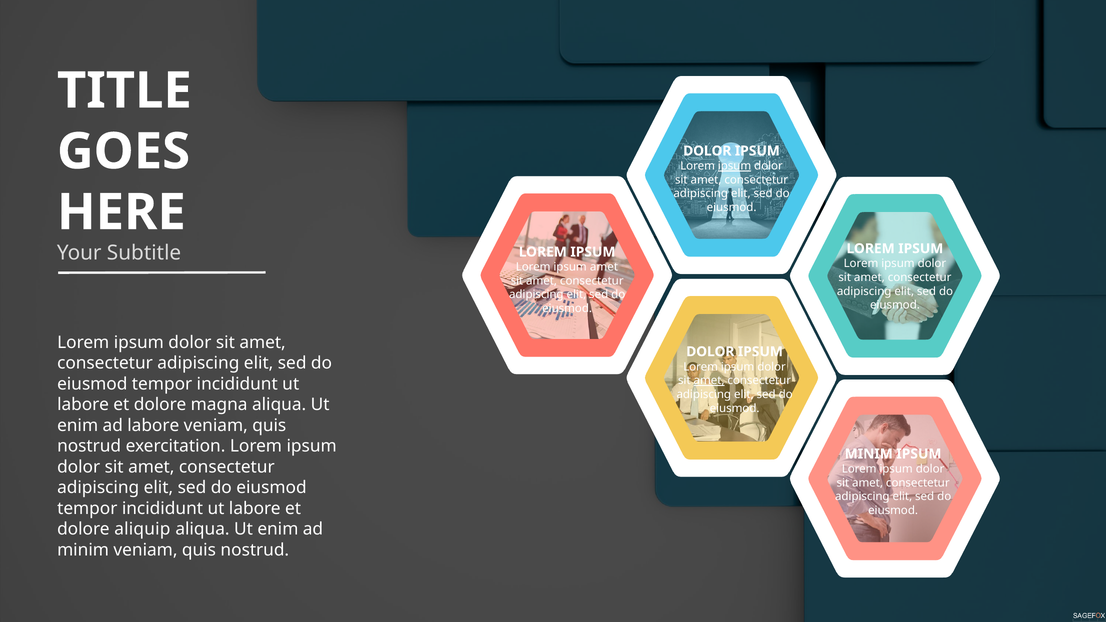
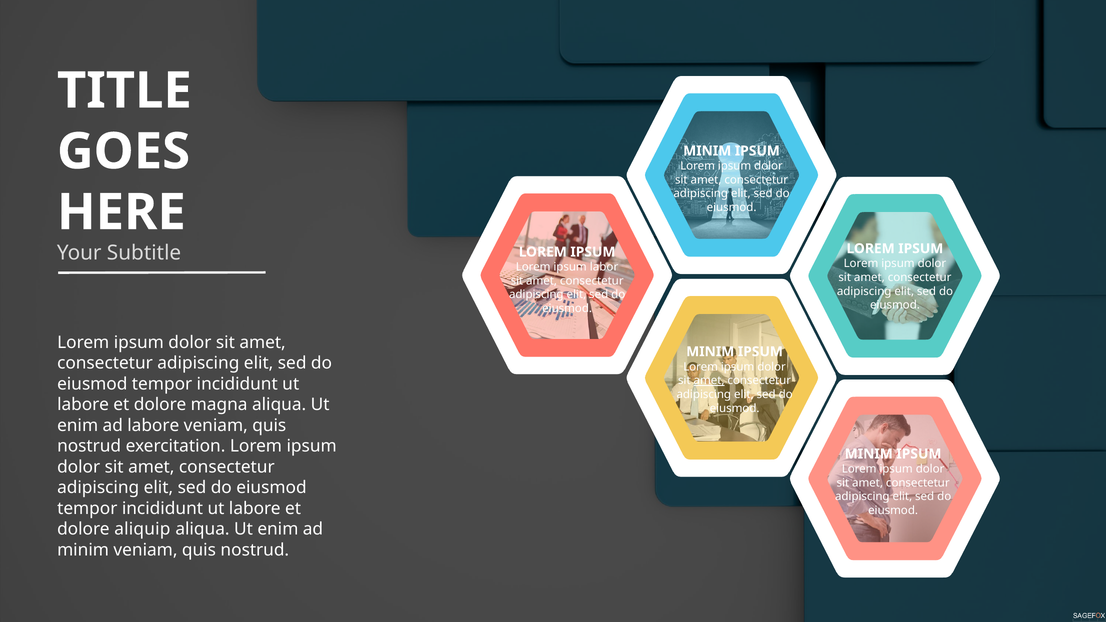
DOLOR: DOLOR -> MINIM (707, 151)
ipsum underline: present -> none (735, 166)
ipsum amet: amet -> labor (604, 267)
DOLOR: DOLOR -> MINIM (710, 352)
